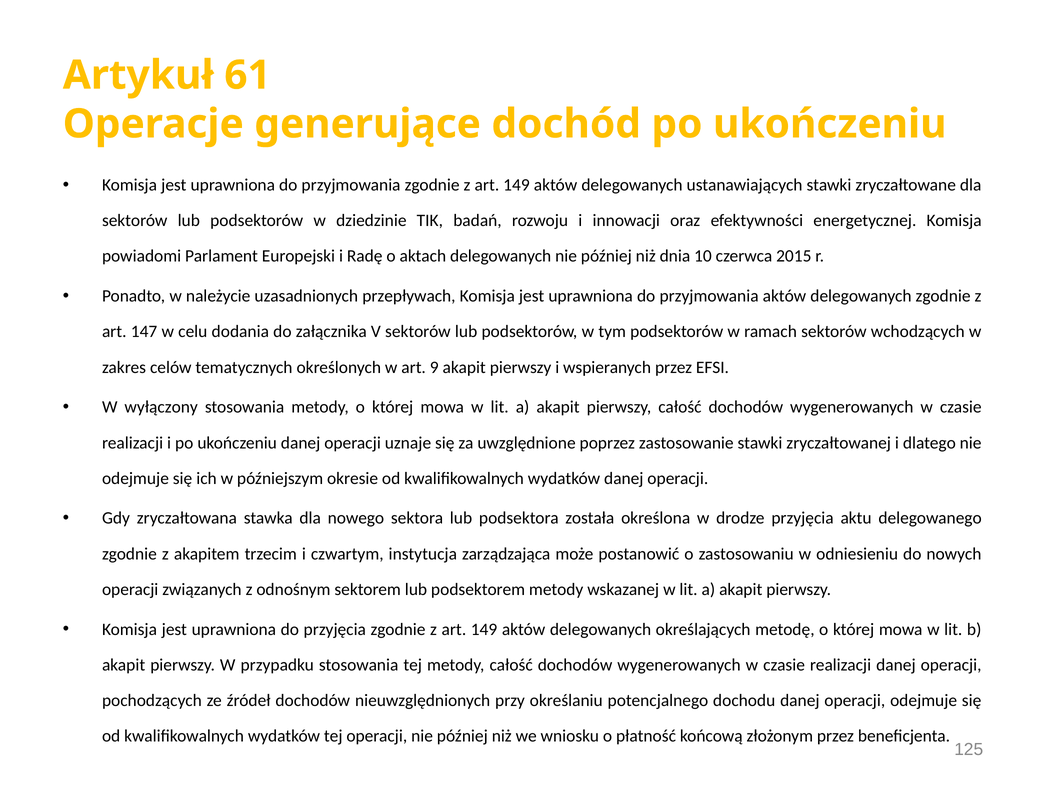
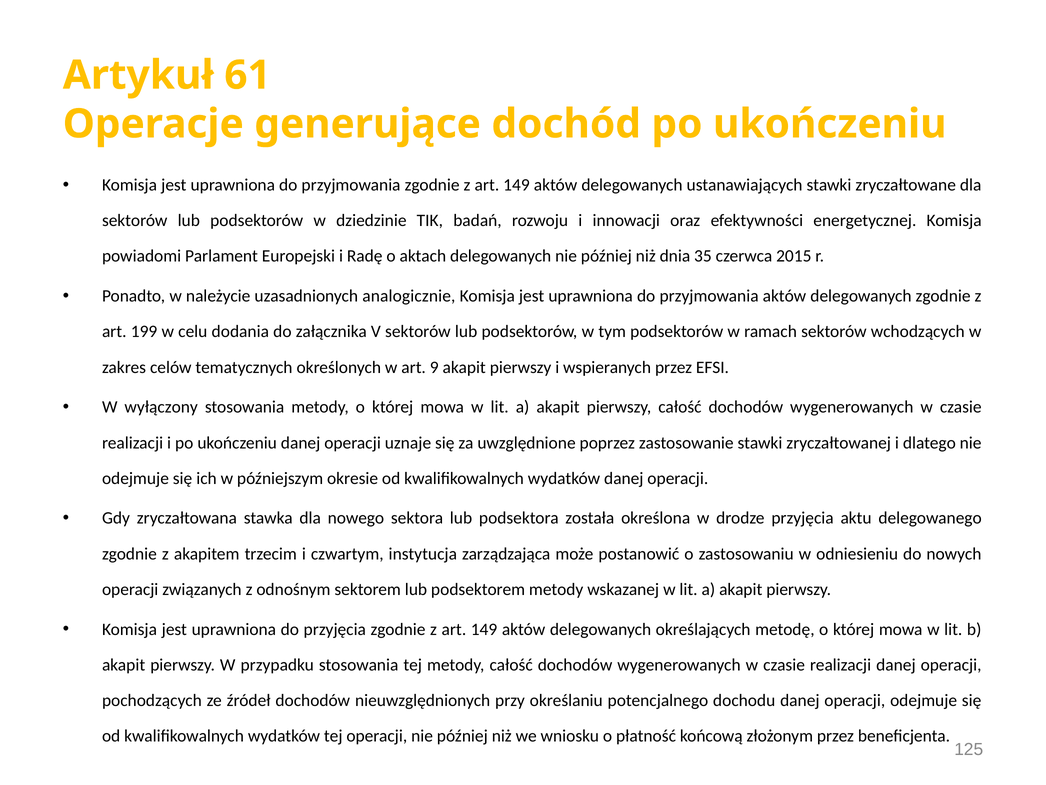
10: 10 -> 35 (703, 256)
przepływach: przepływach -> analogicznie (409, 296)
147: 147 -> 199 (144, 331)
